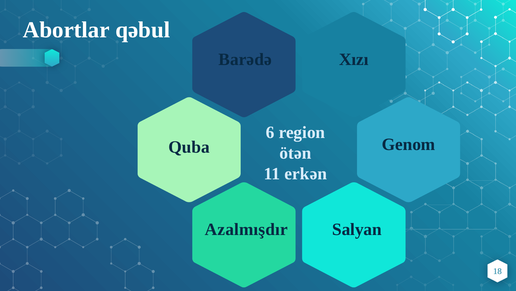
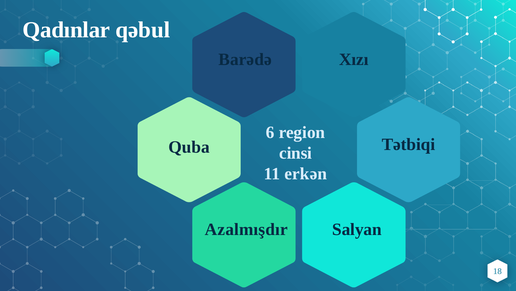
Abortlar: Abortlar -> Qadınlar (66, 30)
Genom: Genom -> Tətbiqi (409, 144)
ötən: ötən -> cinsi (296, 153)
